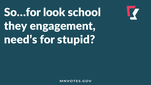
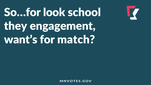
need’s: need’s -> want’s (21, 40)
stupid: stupid -> match (76, 40)
